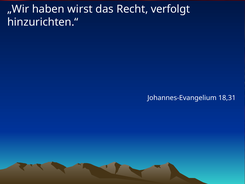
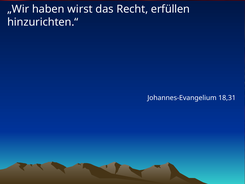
verfolgt: verfolgt -> erfüllen (170, 9)
